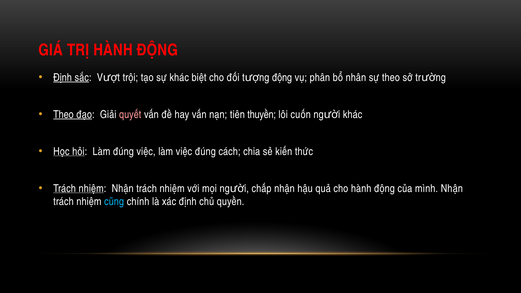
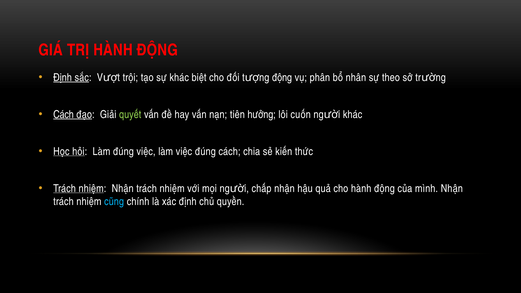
Theo: Theo -> Cách (64, 115)
quyết colour: pink -> light green (130, 115)
thuyền: thuyền -> hưởng (262, 115)
